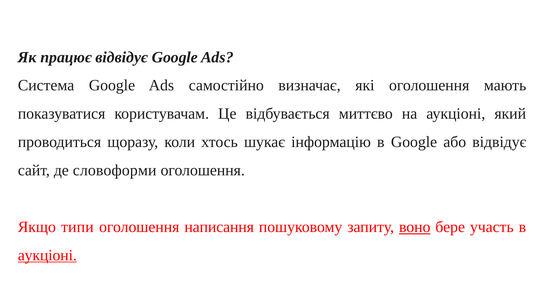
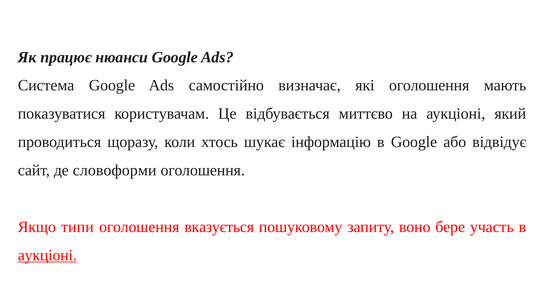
працює відвідує: відвідує -> нюанси (122, 57)
написання: написання -> вказується (219, 227)
воно underline: present -> none (415, 227)
